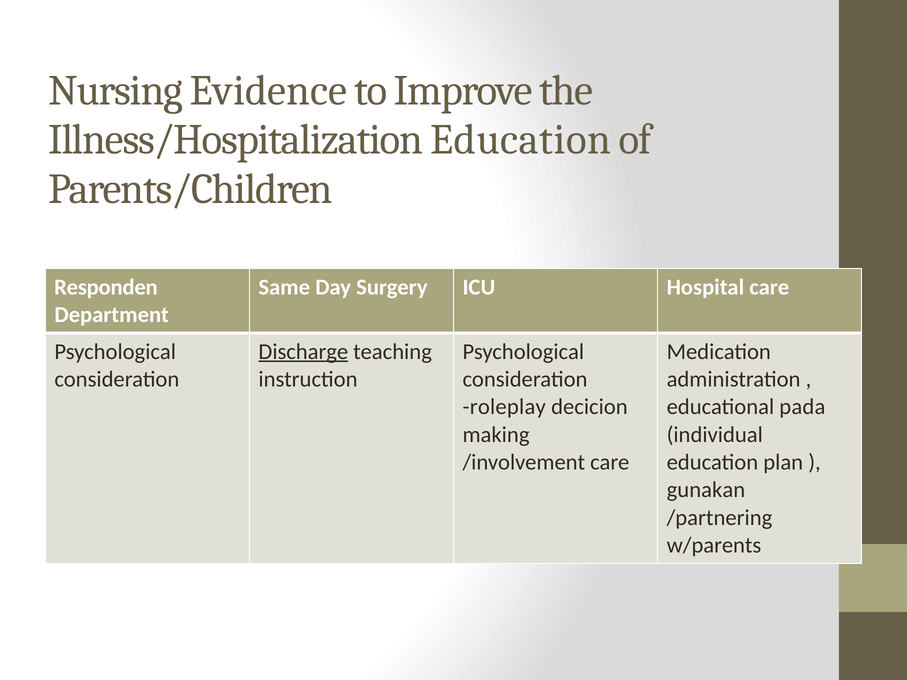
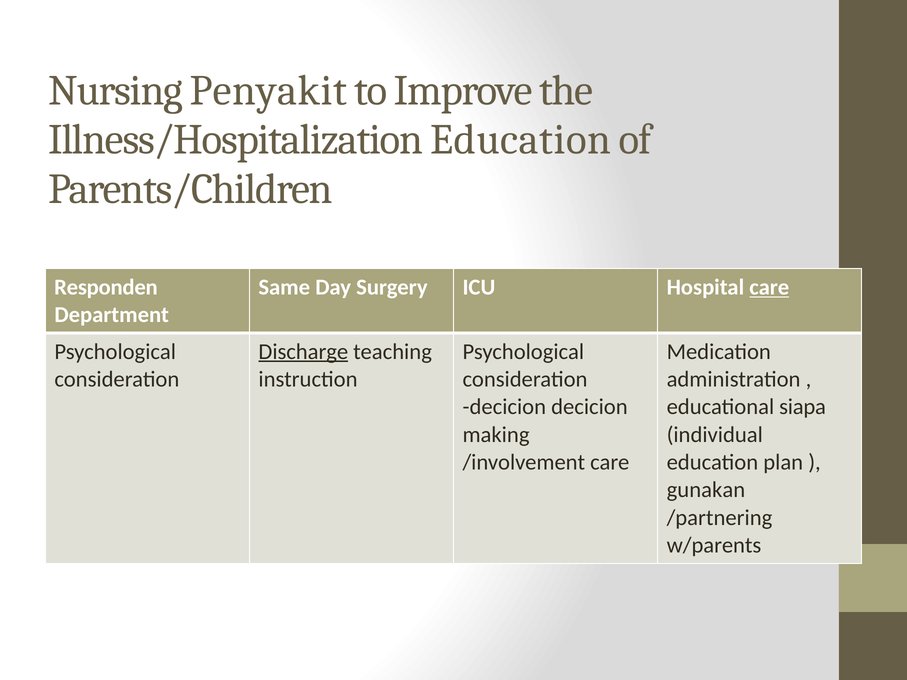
Evidence: Evidence -> Penyakit (268, 90)
care underline: none -> present (769, 287)
roleplay: roleplay -> decicion (504, 407)
pada: pada -> siapa (803, 407)
